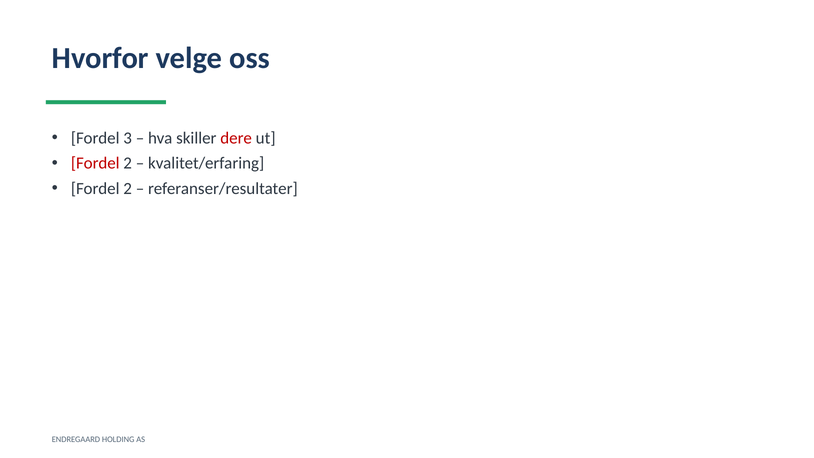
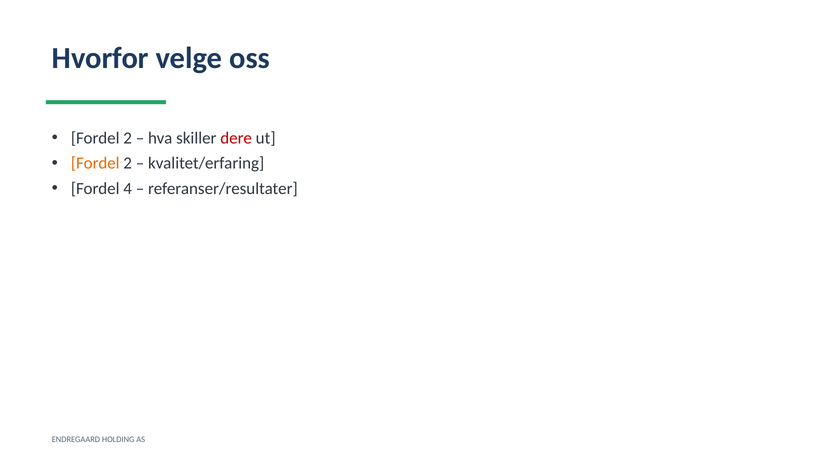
3: 3 -> 2 (128, 138)
Fordel colour: red -> orange (95, 163)
2: 2 -> 4 (128, 189)
